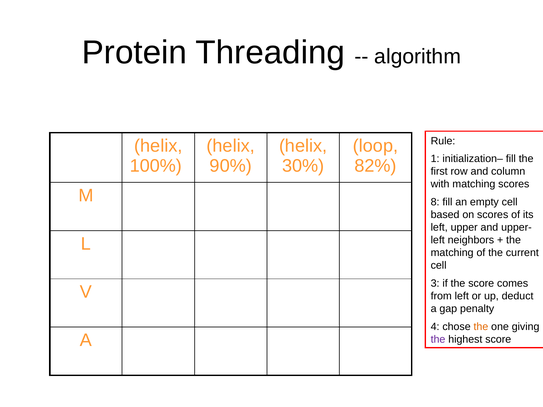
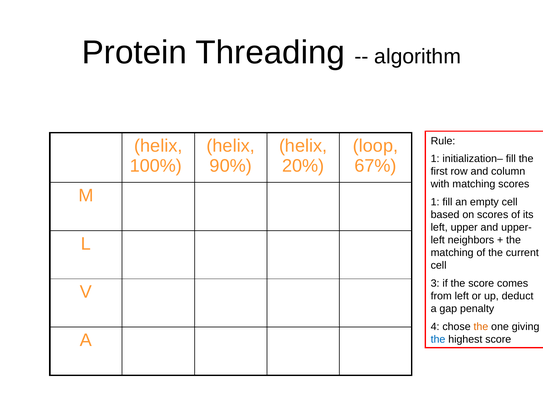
30%: 30% -> 20% (303, 166)
82%: 82% -> 67% (376, 166)
8: 8 -> 1 (435, 202)
the colour: purple -> blue (438, 340)
